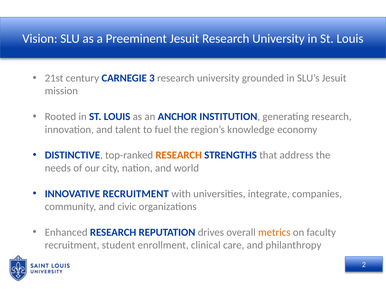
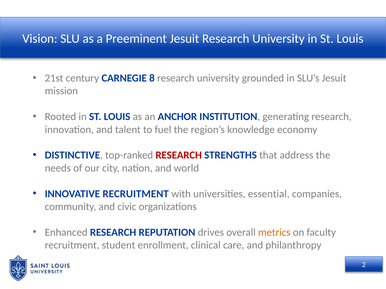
3: 3 -> 8 (152, 78)
RESEARCH colour: orange -> red (179, 155)
integrate: integrate -> essential (269, 194)
